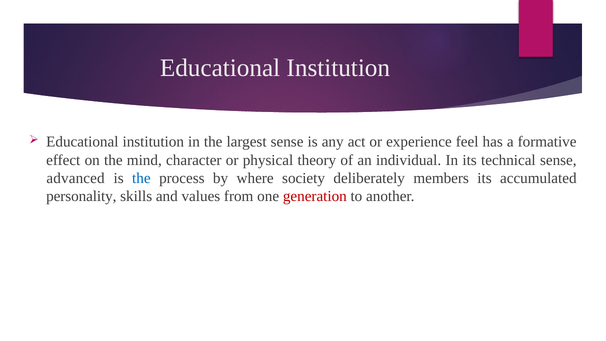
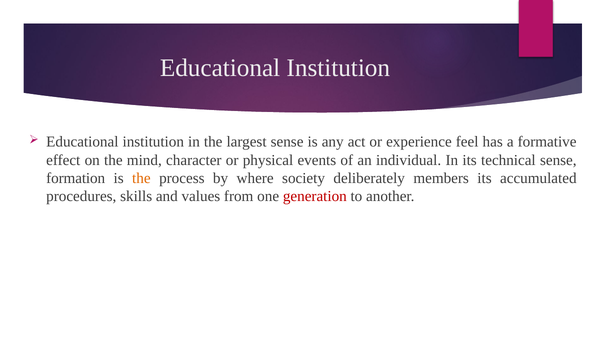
theory: theory -> events (317, 160)
advanced: advanced -> formation (76, 178)
the colour: blue -> orange (141, 178)
personality: personality -> procedures (81, 196)
